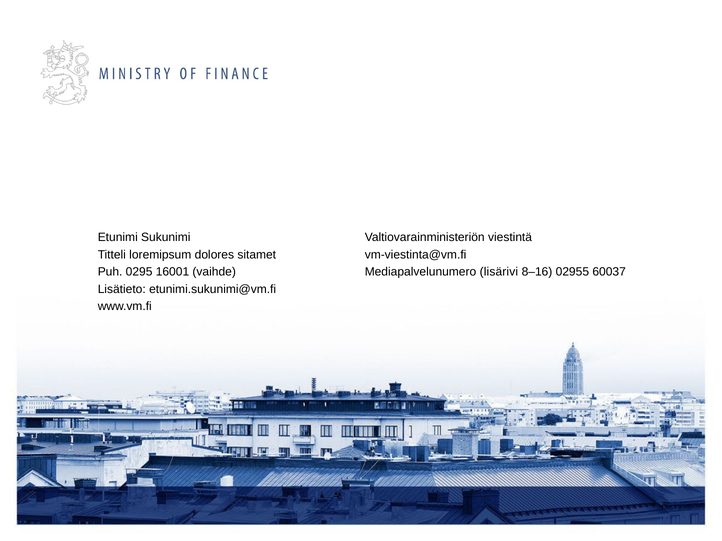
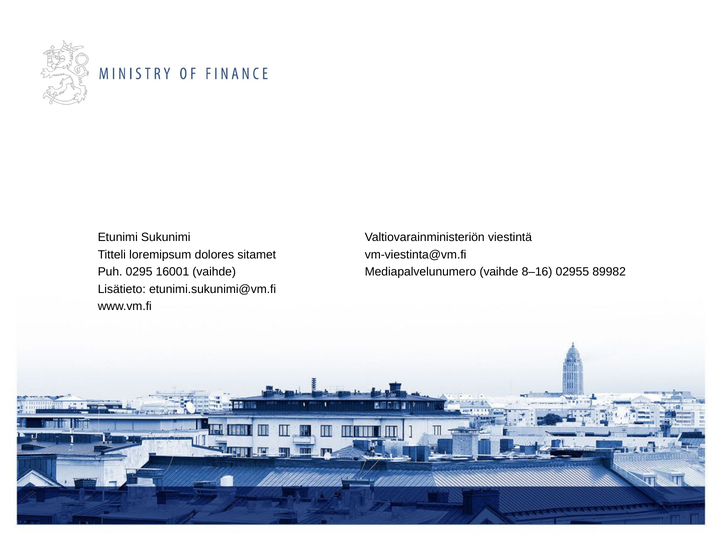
Mediapalvelunumero lisärivi: lisärivi -> vaihde (499, 272)
60037: 60037 -> 89982 (609, 272)
